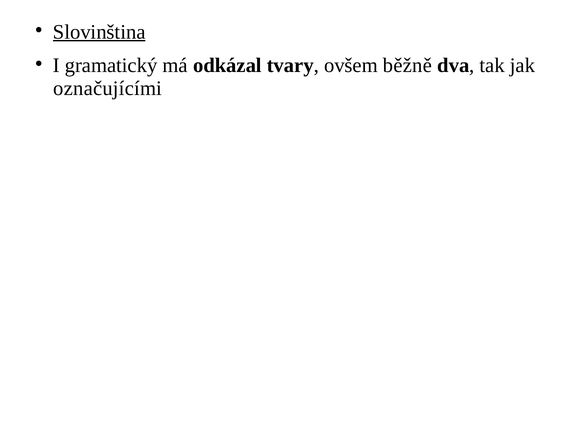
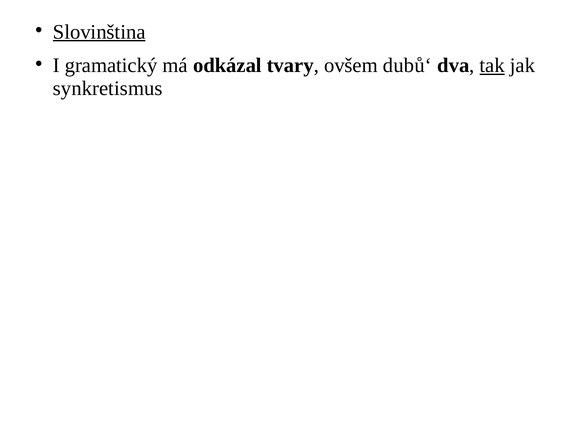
běžně: běžně -> dubůʻ (407, 65)
tak underline: none -> present (492, 65)
označujícími: označujícími -> synkretismus (108, 88)
